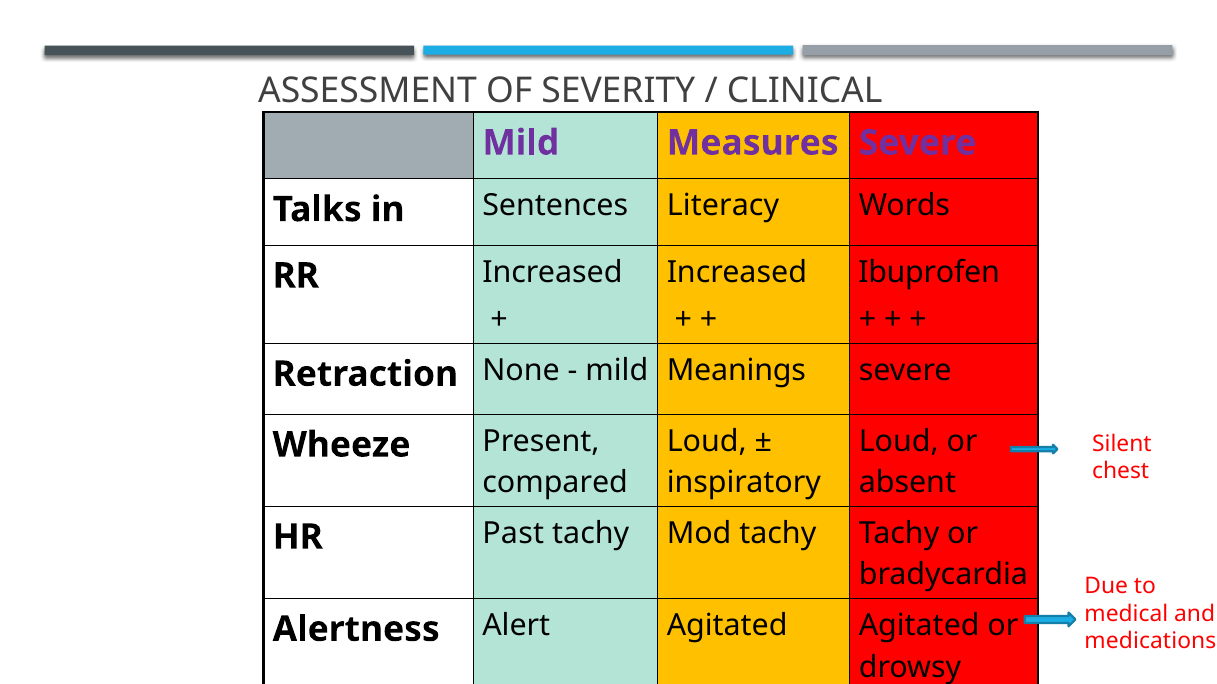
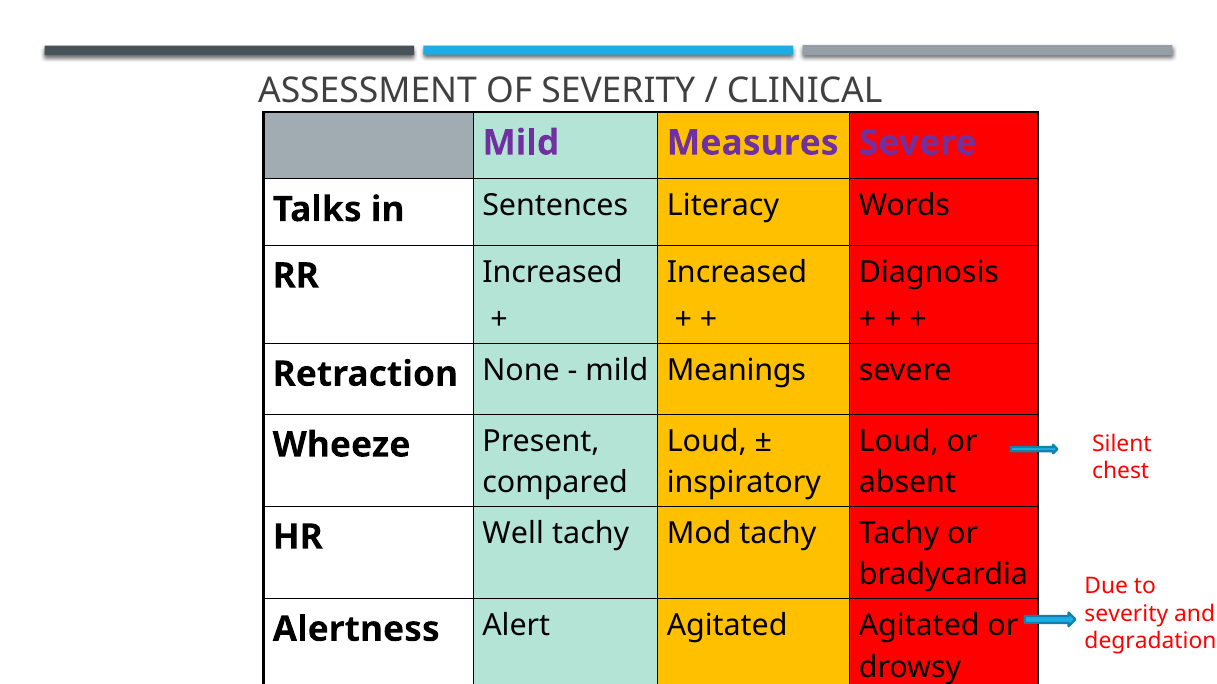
Ibuprofen: Ibuprofen -> Diagnosis (929, 272)
Past: Past -> Well (513, 534)
medical: medical -> severity (1126, 614)
medications: medications -> degradation (1150, 642)
